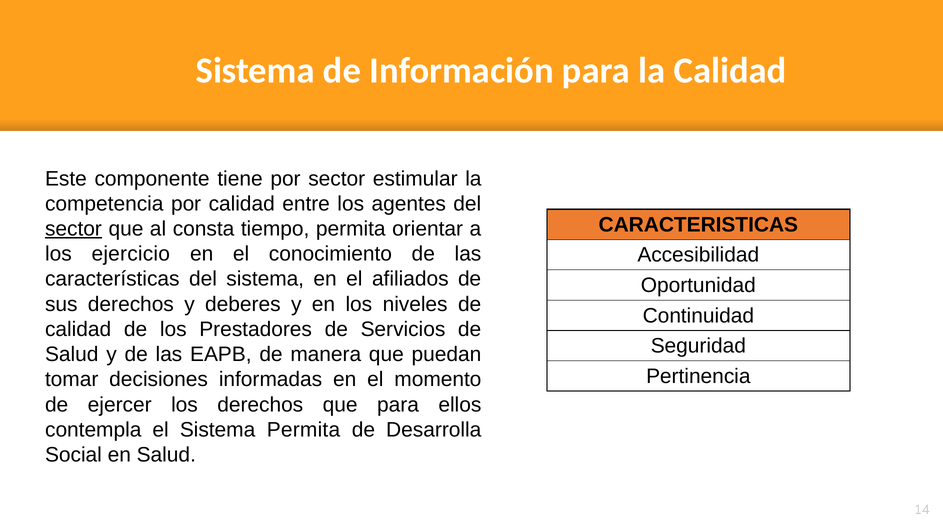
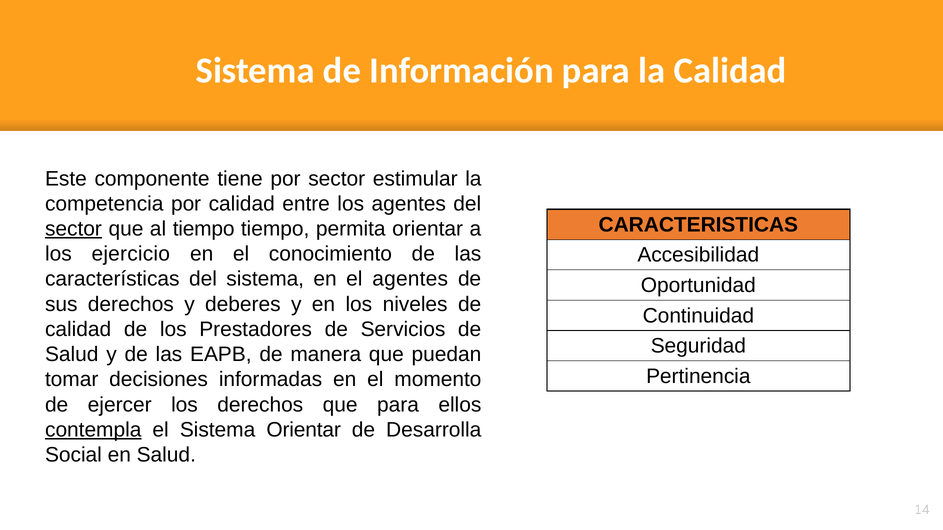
al consta: consta -> tiempo (204, 229)
el afiliados: afiliados -> agentes (410, 279)
contempla underline: none -> present (93, 430)
Sistema Permita: Permita -> Orientar (304, 430)
